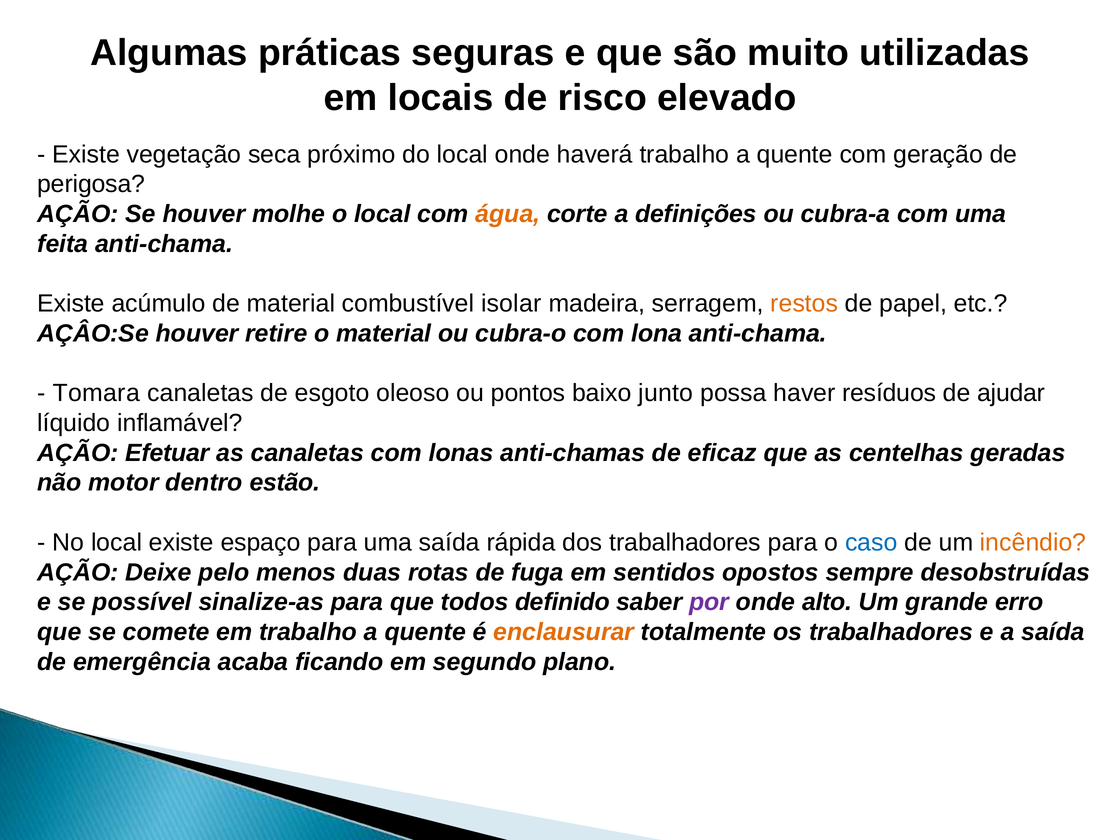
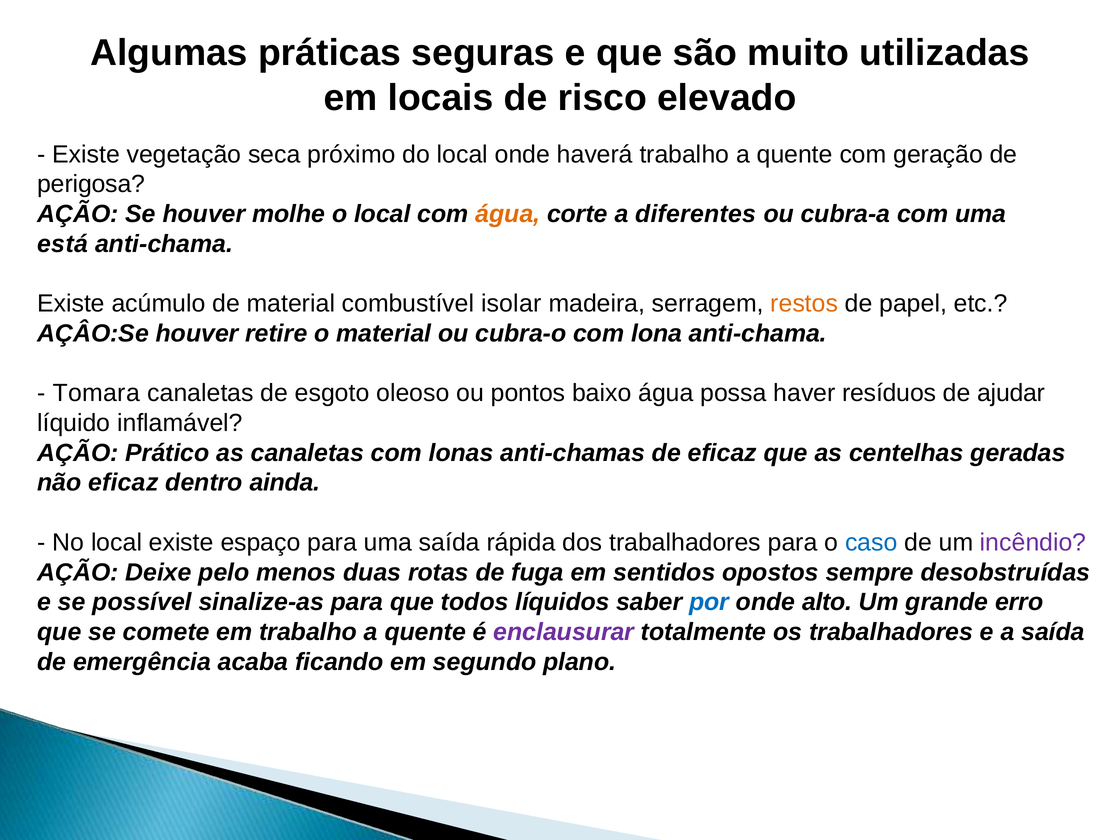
definições: definições -> diferentes (696, 214)
feita: feita -> está (63, 244)
baixo junto: junto -> água (666, 393)
Efetuar: Efetuar -> Prático (167, 453)
não motor: motor -> eficaz (123, 483)
estão: estão -> ainda (285, 483)
incêndio colour: orange -> purple (1033, 542)
definido: definido -> líquidos (562, 602)
por colour: purple -> blue (709, 602)
enclausurar colour: orange -> purple (564, 632)
